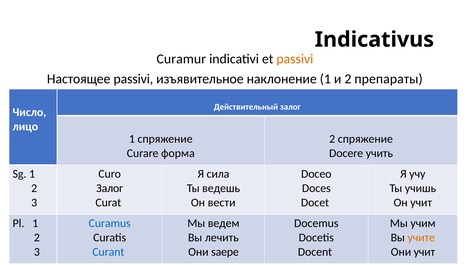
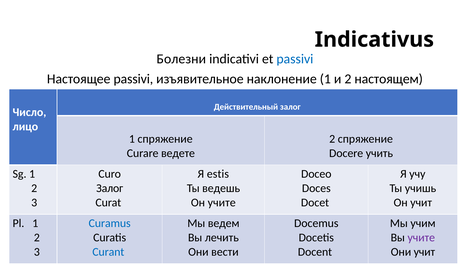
Curamur: Curamur -> Болезни (181, 59)
passivi colour: orange -> blue (295, 59)
препараты: препараты -> настоящем (389, 79)
форма: форма -> ведете (178, 153)
сила: сила -> estis (218, 174)
Он вести: вести -> учите (222, 202)
учите colour: orange -> purple (421, 237)
saepe: saepe -> вести (225, 252)
